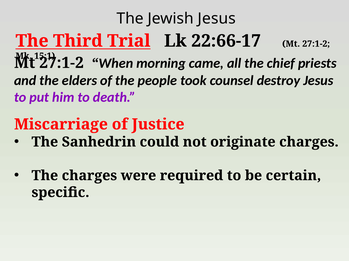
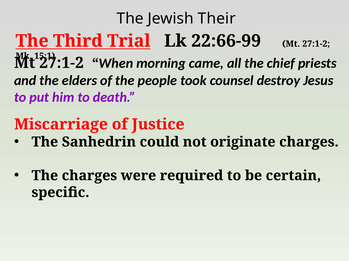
Jewish Jesus: Jesus -> Their (217, 19)
22:66-17: 22:66-17 -> 22:66-99 (226, 41)
